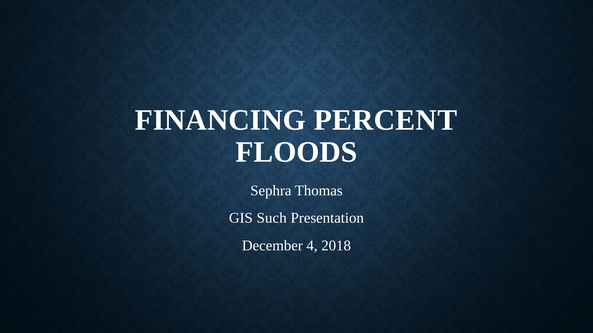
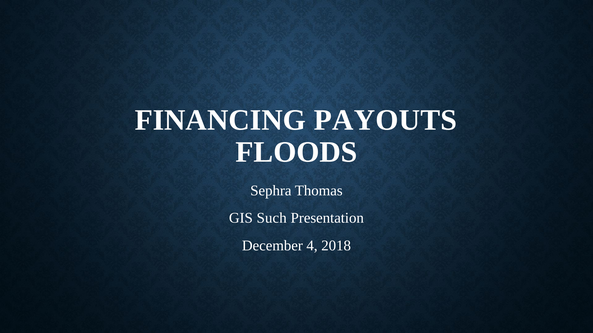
PERCENT: PERCENT -> PAYOUTS (385, 120)
